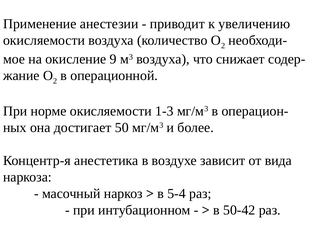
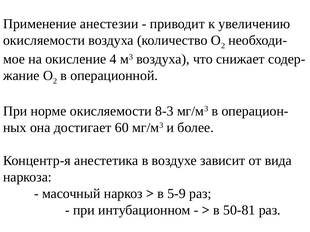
9: 9 -> 4 (113, 59)
1-3: 1-3 -> 8-3 (164, 111)
50: 50 -> 60 (122, 128)
5-4: 5-4 -> 5-9 (177, 194)
50-42: 50-42 -> 50-81 (239, 210)
